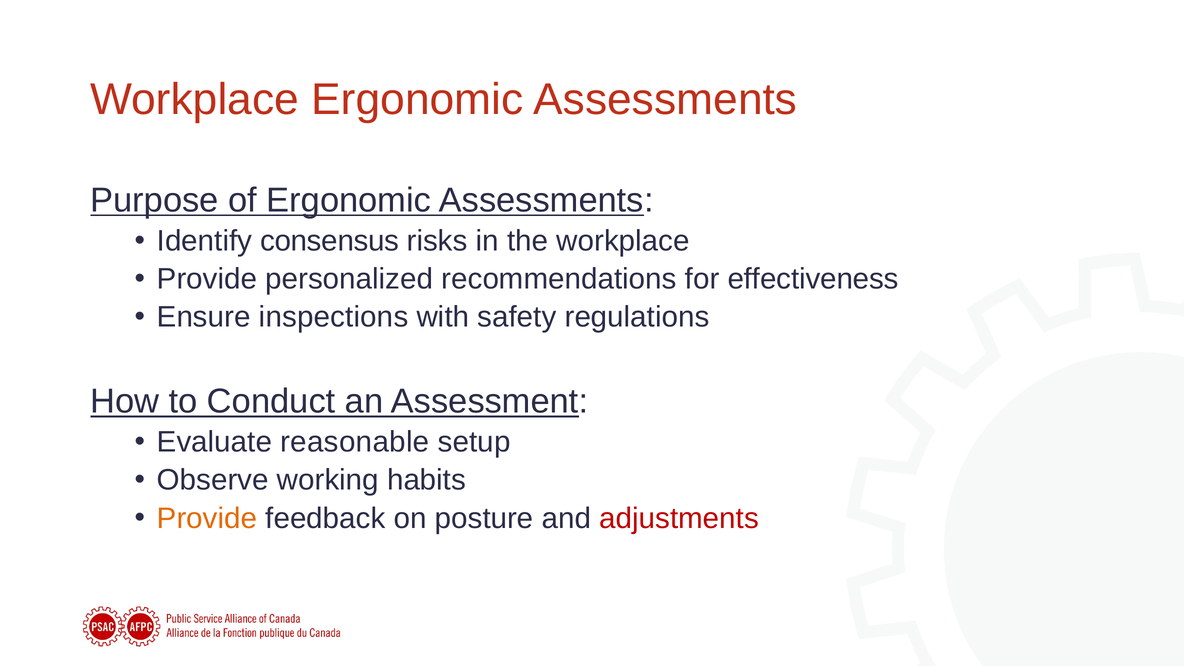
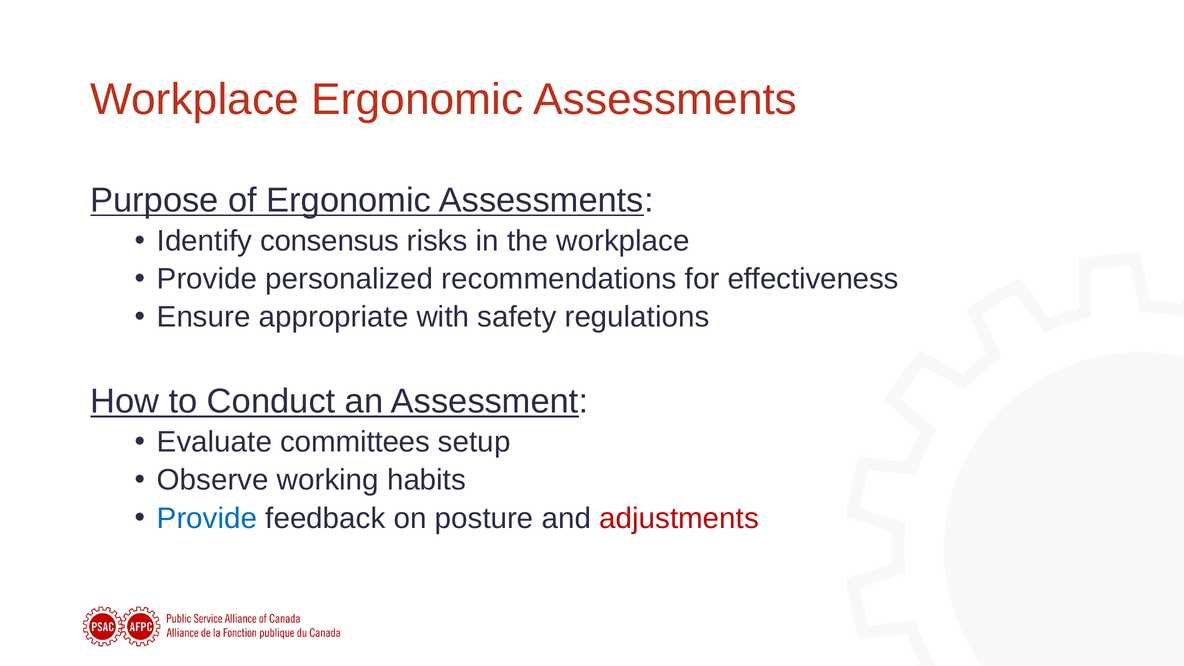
inspections: inspections -> appropriate (334, 317)
reasonable: reasonable -> committees (355, 442)
Provide colour: orange -> blue (207, 518)
